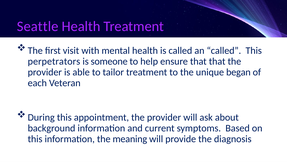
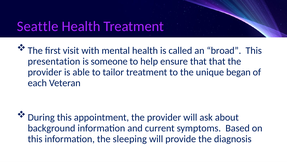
an called: called -> broad (224, 50)
perpetrators: perpetrators -> presentation (54, 61)
meaning: meaning -> sleeping (130, 139)
